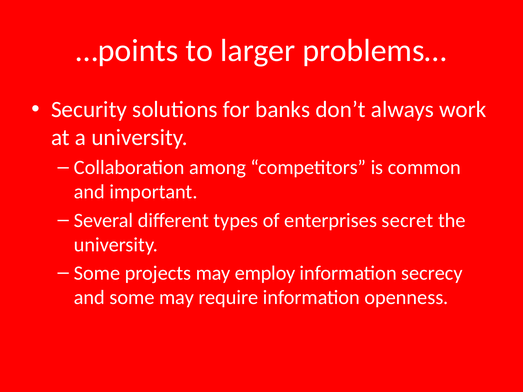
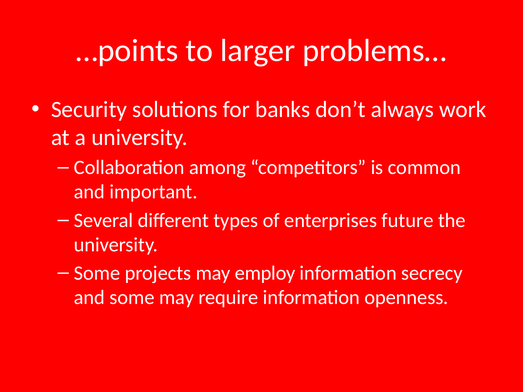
secret: secret -> future (408, 220)
